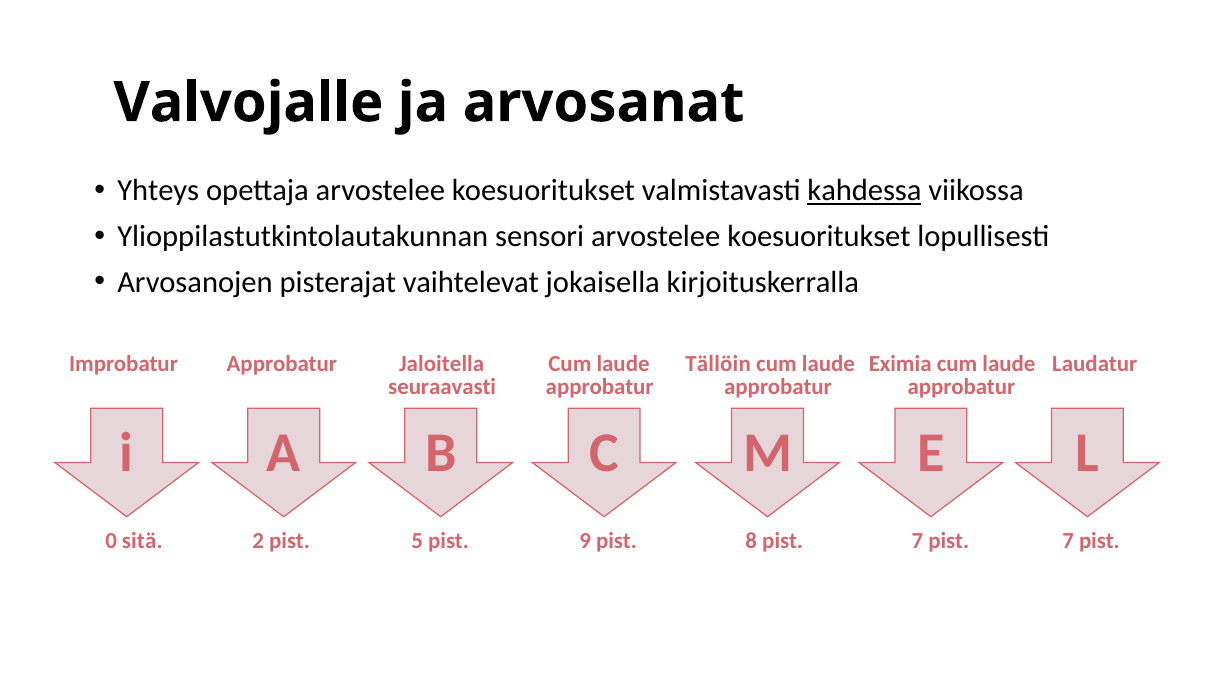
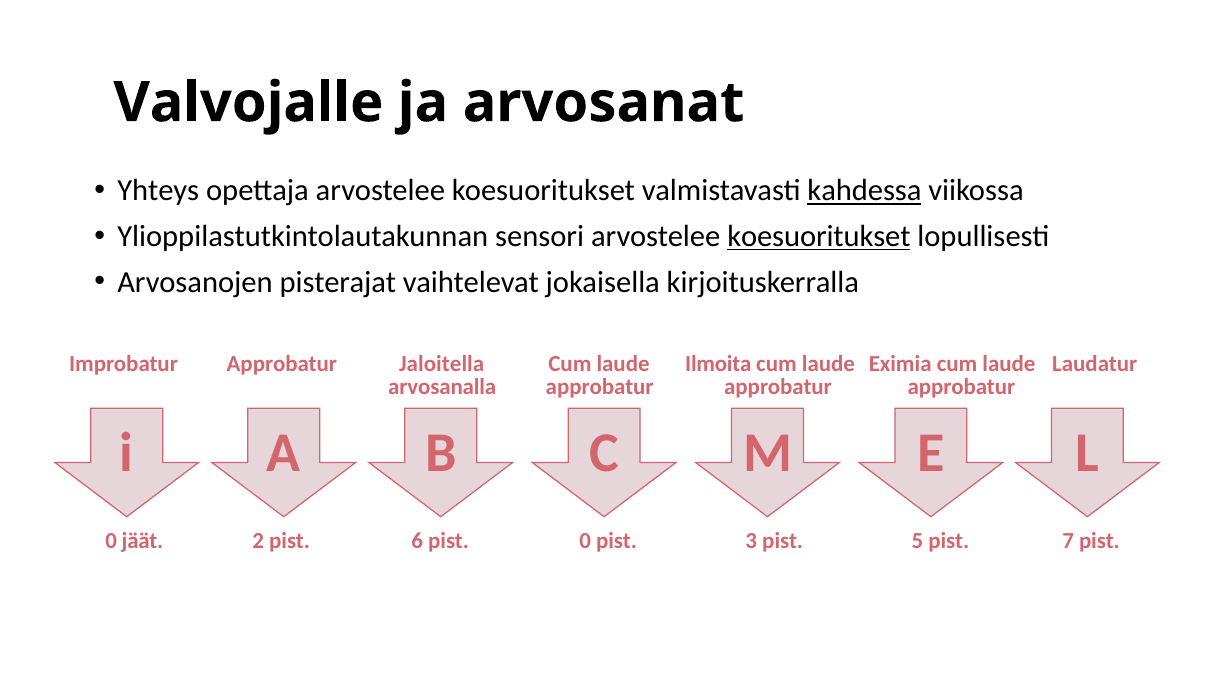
koesuoritukset underline: none -> present (819, 236)
Tällöin: Tällöin -> Ilmoita (718, 364)
seuraavasti: seuraavasti -> arvosanalla (442, 387)
sitä: sitä -> jäät (142, 541)
5: 5 -> 6 (417, 541)
pist 9: 9 -> 0 (585, 541)
8: 8 -> 3 (751, 541)
7: 7 -> 5 (917, 541)
